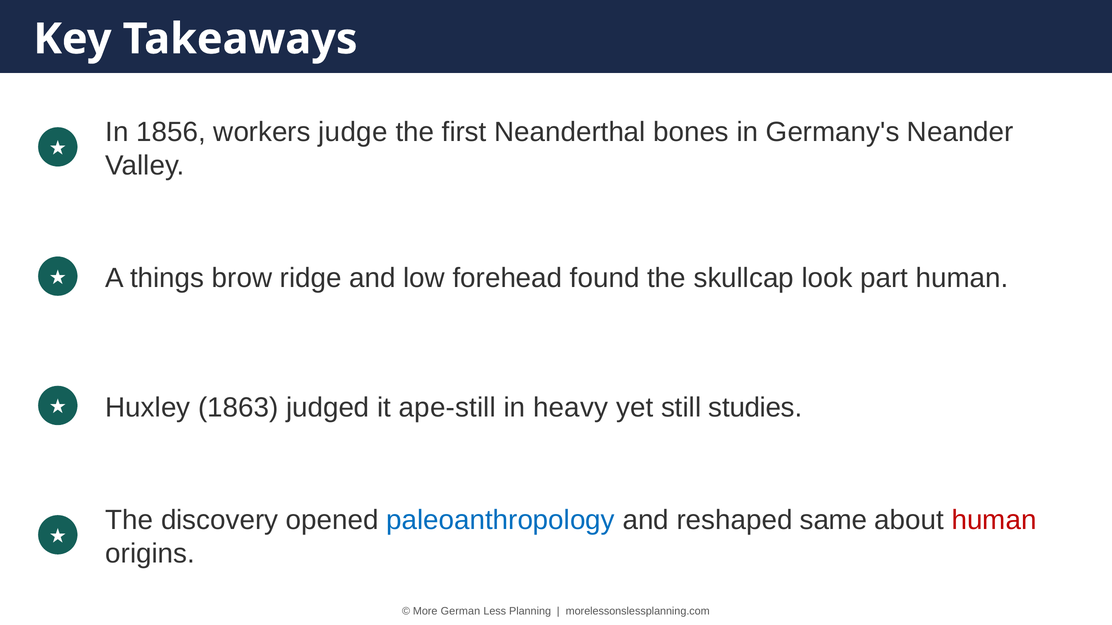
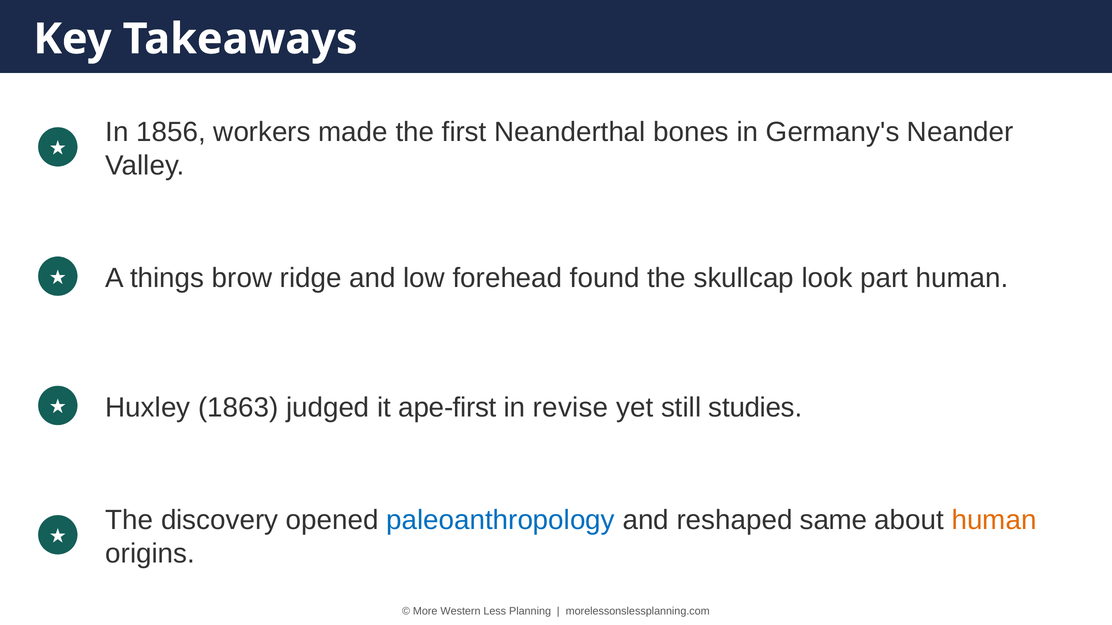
judge: judge -> made (353, 132)
ape-still: ape-still -> ape-first (448, 408)
heavy: heavy -> revise (571, 408)
human colour: red -> orange (994, 520)
German: German -> Western (461, 612)
